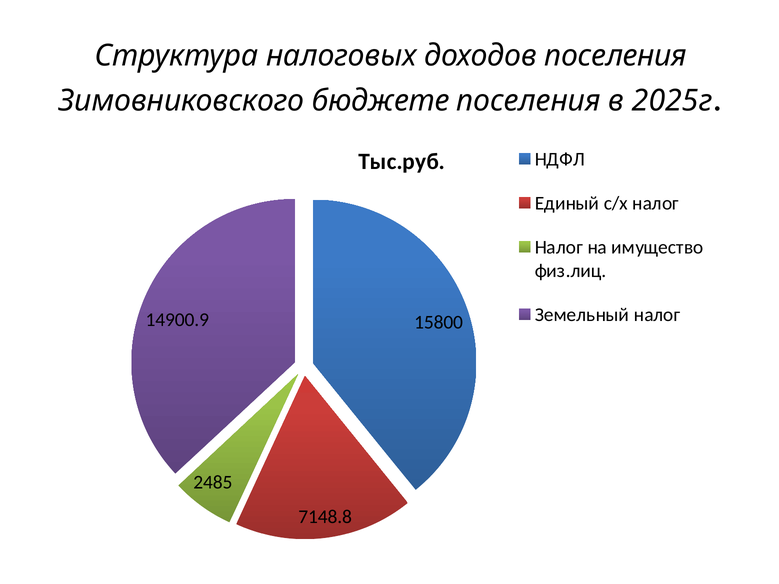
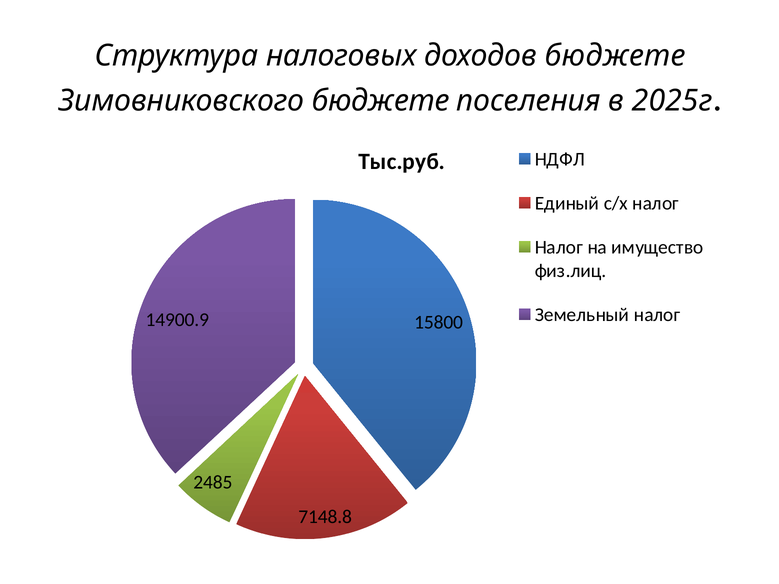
доходов поселения: поселения -> бюджете (615, 56)
